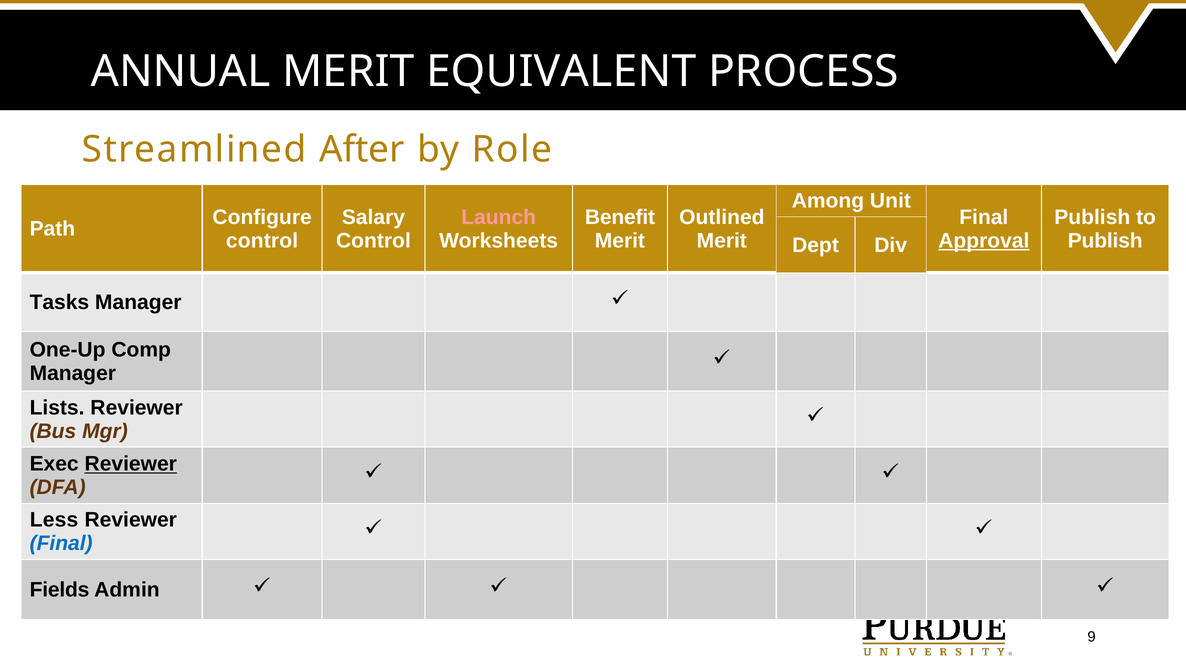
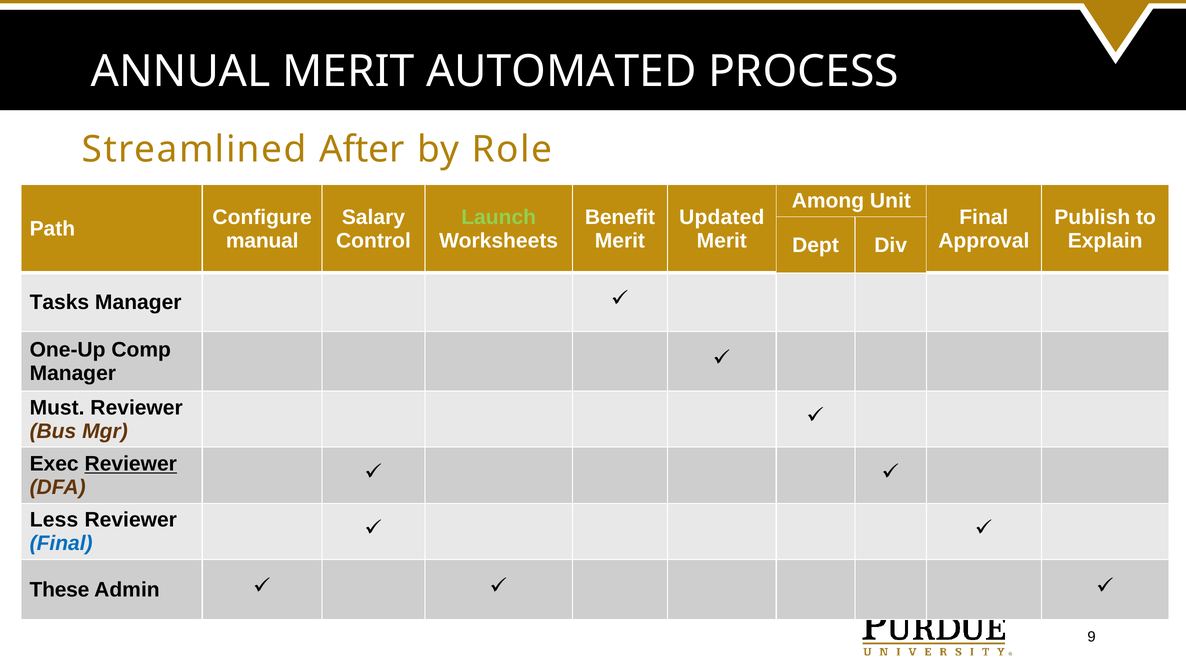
EQUIVALENT: EQUIVALENT -> AUTOMATED (561, 71)
Launch colour: pink -> light green (499, 217)
Outlined: Outlined -> Updated (722, 217)
control: control -> manual (262, 241)
Approval underline: present -> none (984, 241)
Publish: Publish -> Explain (1105, 241)
Lists: Lists -> Must (57, 408)
Fields: Fields -> These (59, 590)
